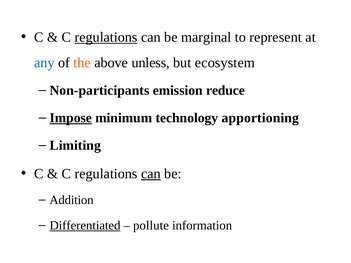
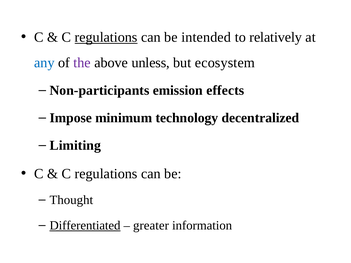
marginal: marginal -> intended (206, 37)
represent: represent -> relatively (276, 37)
the colour: orange -> purple (82, 63)
reduce: reduce -> effects (225, 90)
Impose underline: present -> none (71, 118)
apportioning: apportioning -> decentralized (260, 118)
can underline: present -> none (151, 174)
Addition: Addition -> Thought (71, 200)
pollute: pollute -> greater (151, 226)
